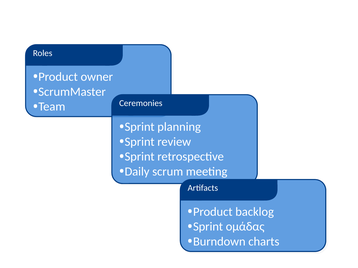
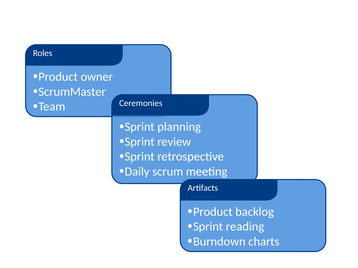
ομάδας: ομάδας -> reading (245, 227)
